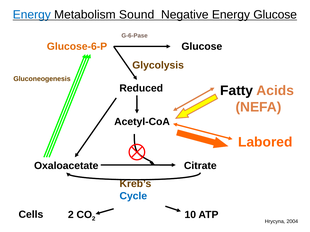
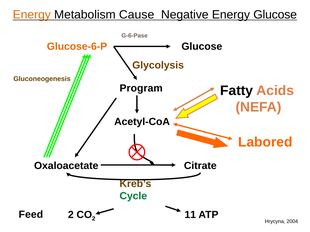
Energy colour: blue -> orange (32, 15)
Sound: Sound -> Cause (137, 15)
Reduced: Reduced -> Program (141, 88)
Cycle colour: blue -> green (133, 197)
Cells: Cells -> Feed (31, 215)
10: 10 -> 11 (190, 215)
